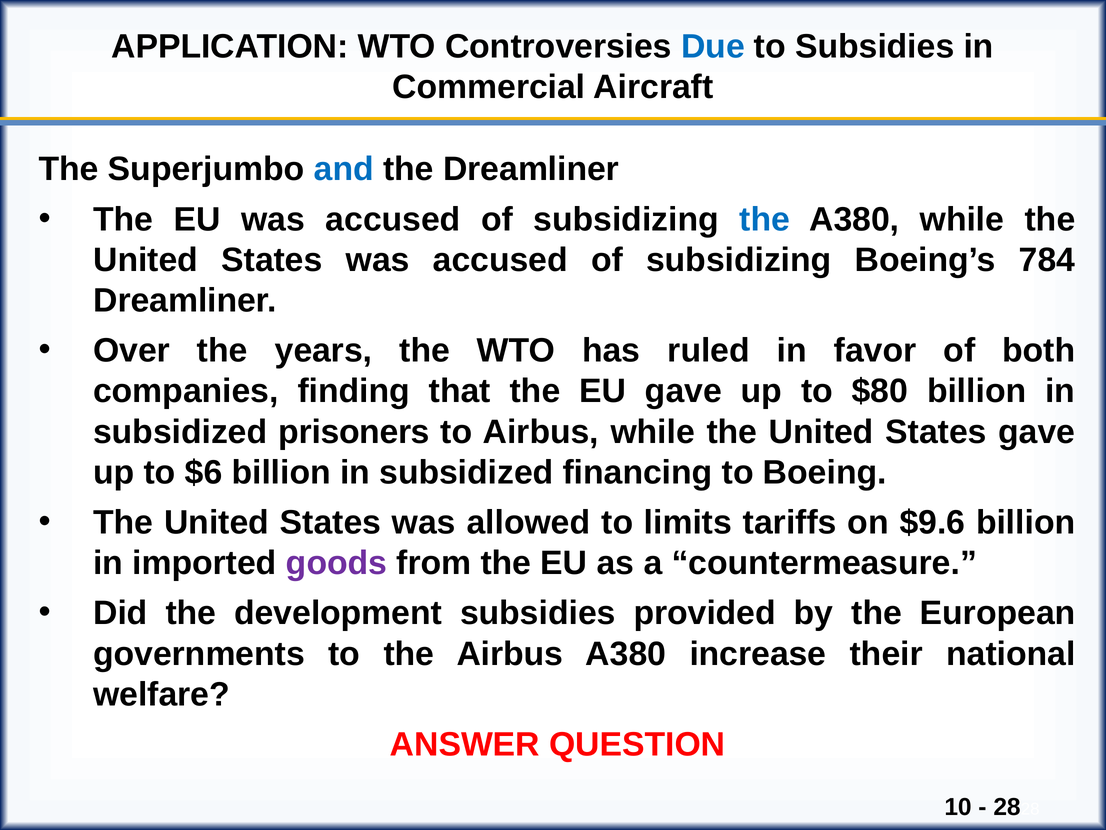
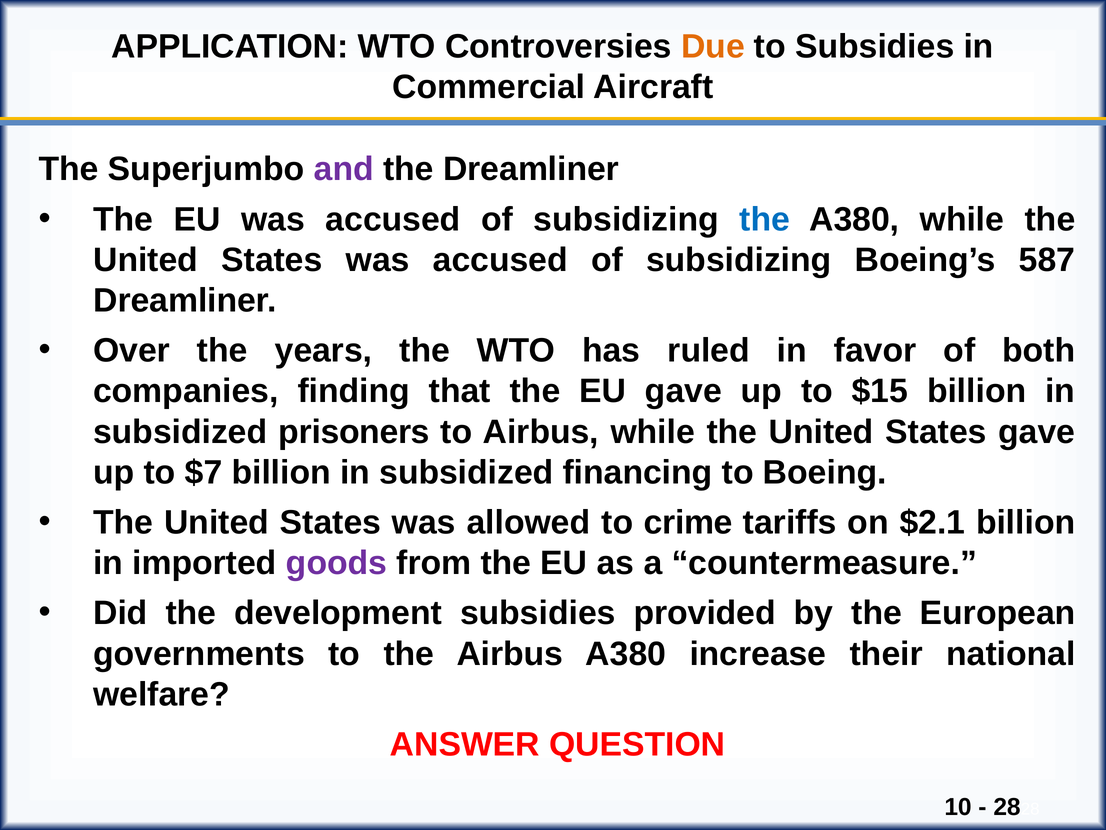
Due colour: blue -> orange (713, 47)
and colour: blue -> purple (344, 169)
784: 784 -> 587 (1047, 260)
$80: $80 -> $15 (880, 391)
$6: $6 -> $7 (204, 472)
limits: limits -> crime (688, 522)
$9.6: $9.6 -> $2.1 (932, 522)
